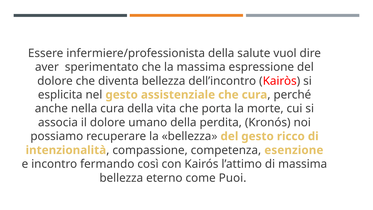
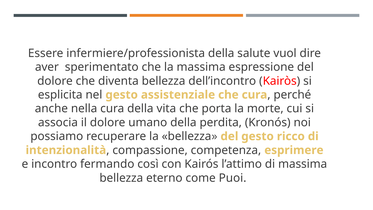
esenzione: esenzione -> esprimere (294, 150)
